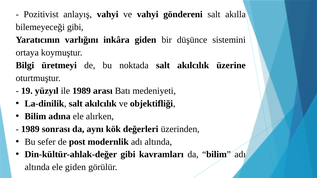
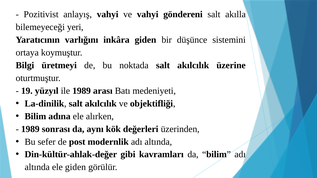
bilemeyeceği gibi: gibi -> yeri (75, 27)
